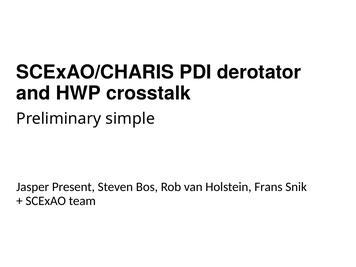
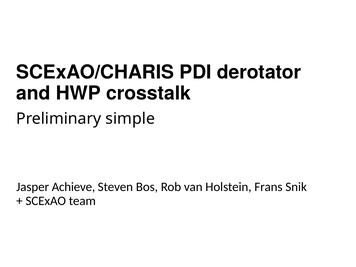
Present: Present -> Achieve (73, 187)
